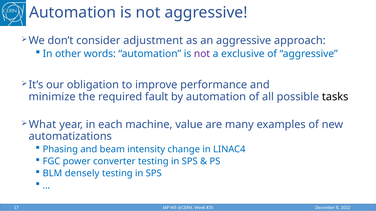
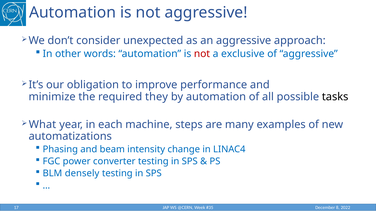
adjustment: adjustment -> unexpected (153, 41)
not colour: purple -> red (202, 54)
fault: fault -> they (157, 97)
value: value -> steps (189, 125)
